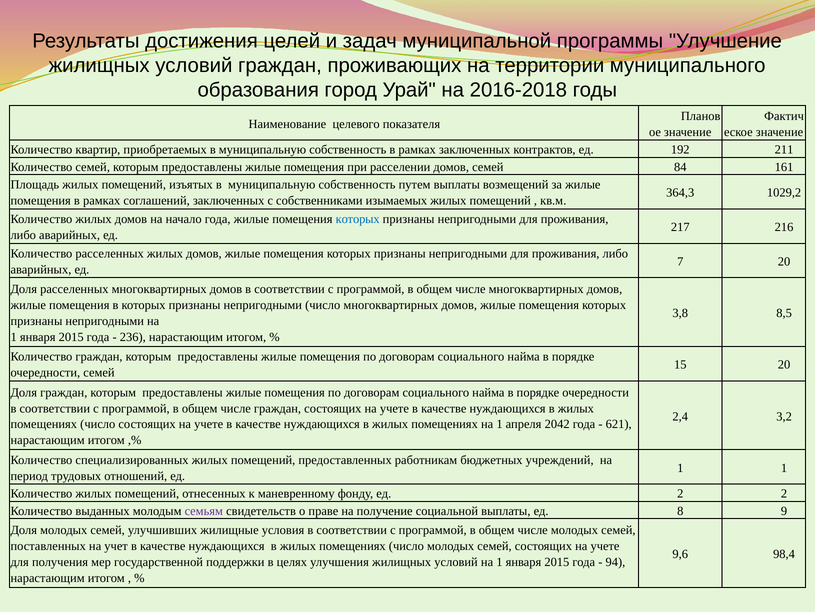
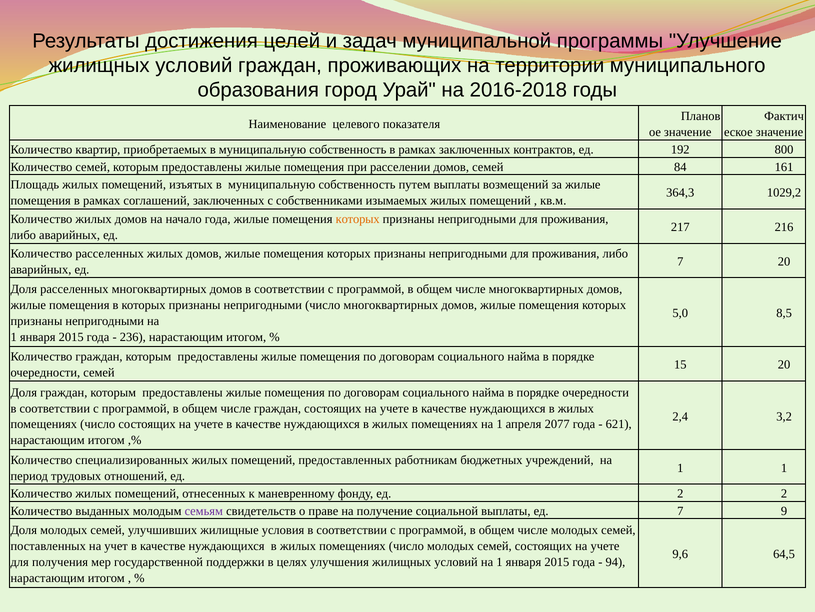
211: 211 -> 800 (784, 150)
которых colour: blue -> orange (358, 219)
3,8: 3,8 -> 5,0 (680, 313)
2042: 2042 -> 2077 (557, 424)
выплаты ед 8: 8 -> 7 (680, 510)
98,4: 98,4 -> 64,5 (784, 553)
